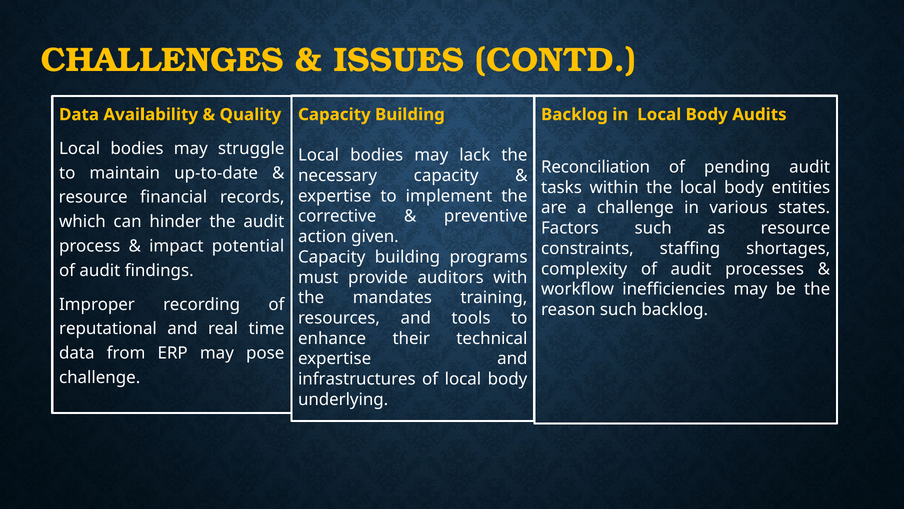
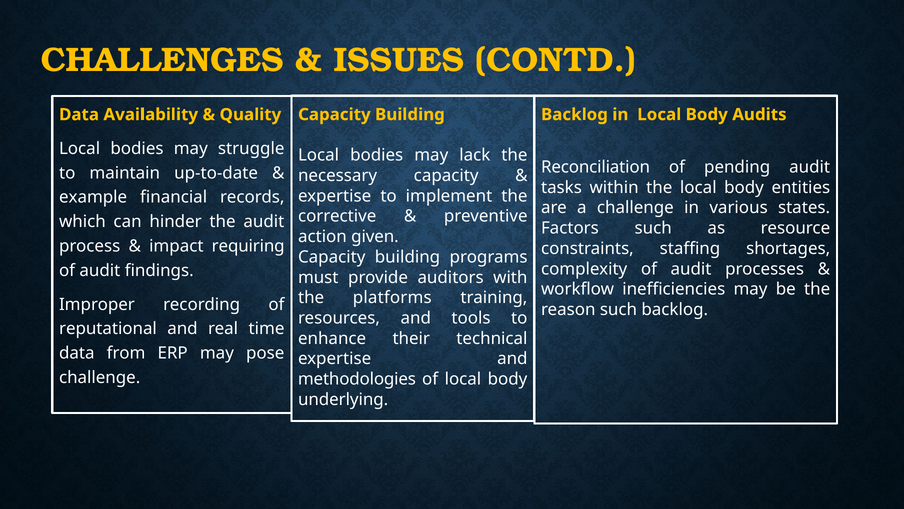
resource: resource -> example (93, 197)
potential: potential -> requiring (248, 246)
mandates: mandates -> platforms (392, 298)
infrastructures: infrastructures -> methodologies (357, 379)
